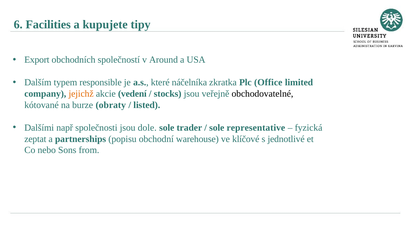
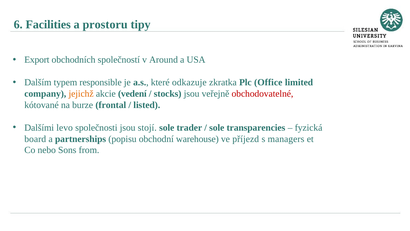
kupujete: kupujete -> prostoru (105, 24)
náčelníka: náčelníka -> odkazuje (189, 82)
obchodovatelné colour: black -> red (262, 94)
obraty: obraty -> frontal (111, 105)
např: např -> levo (65, 127)
dole: dole -> stojí (147, 127)
representative: representative -> transparencies (256, 127)
zeptat: zeptat -> board (35, 139)
klíčové: klíčové -> příjezd (246, 139)
jednotlivé: jednotlivé -> managers (286, 139)
